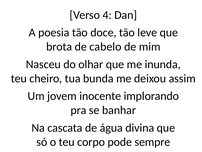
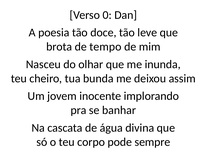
4: 4 -> 0 (107, 15)
cabelo: cabelo -> tempo (105, 47)
